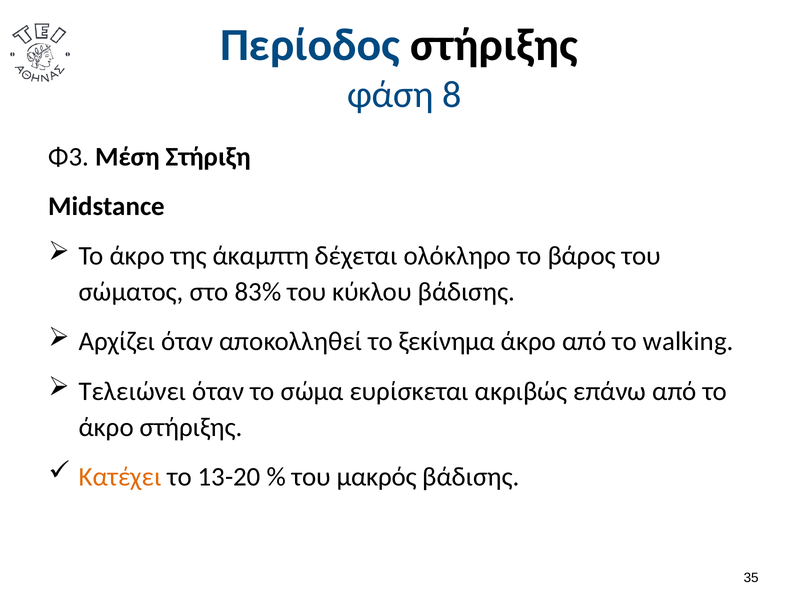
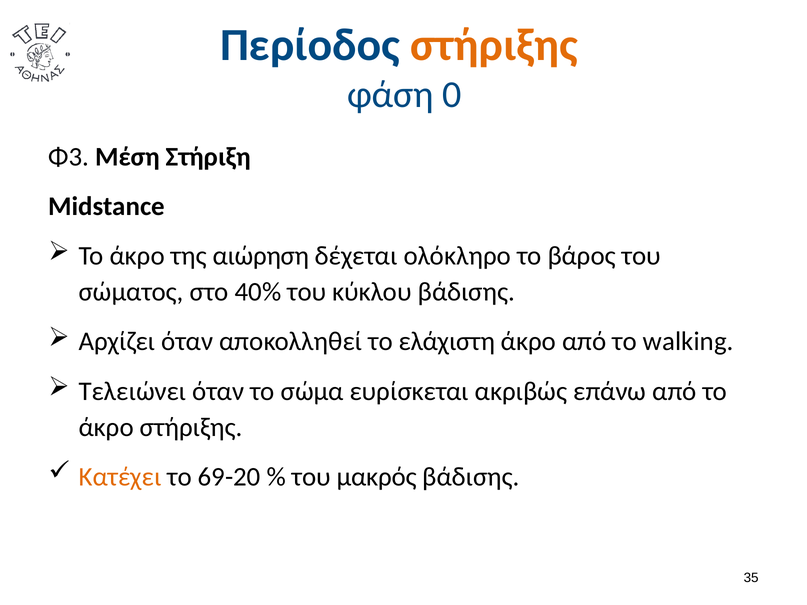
στήριξης colour: black -> orange (494, 45)
8: 8 -> 0 (452, 95)
άκαμπτη: άκαμπτη -> αιώρηση (261, 256)
83%: 83% -> 40% (258, 292)
ξεκίνημα: ξεκίνημα -> ελάχιστη (447, 342)
13-20: 13-20 -> 69-20 (229, 477)
